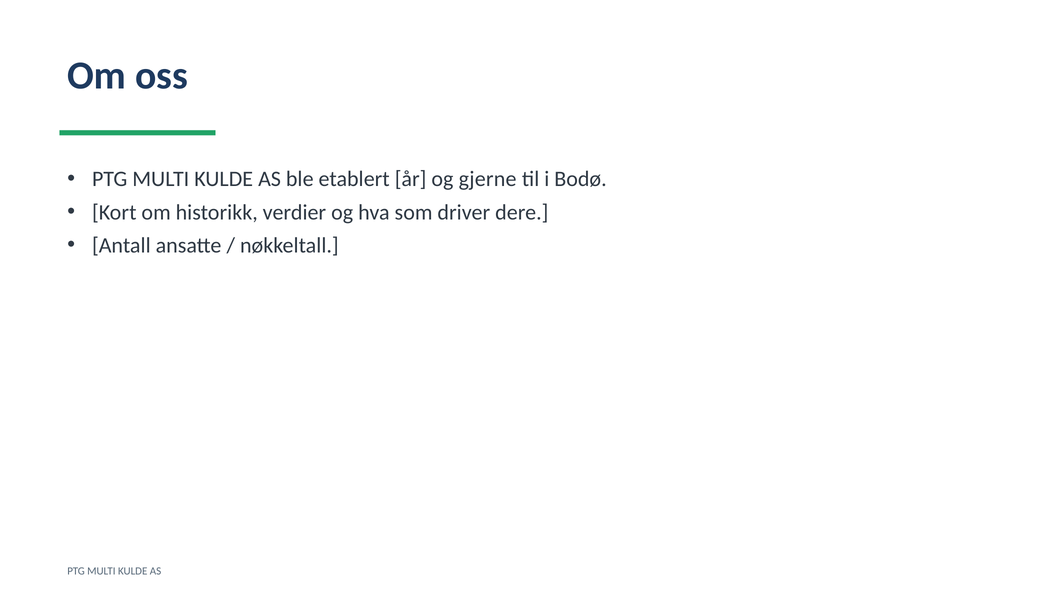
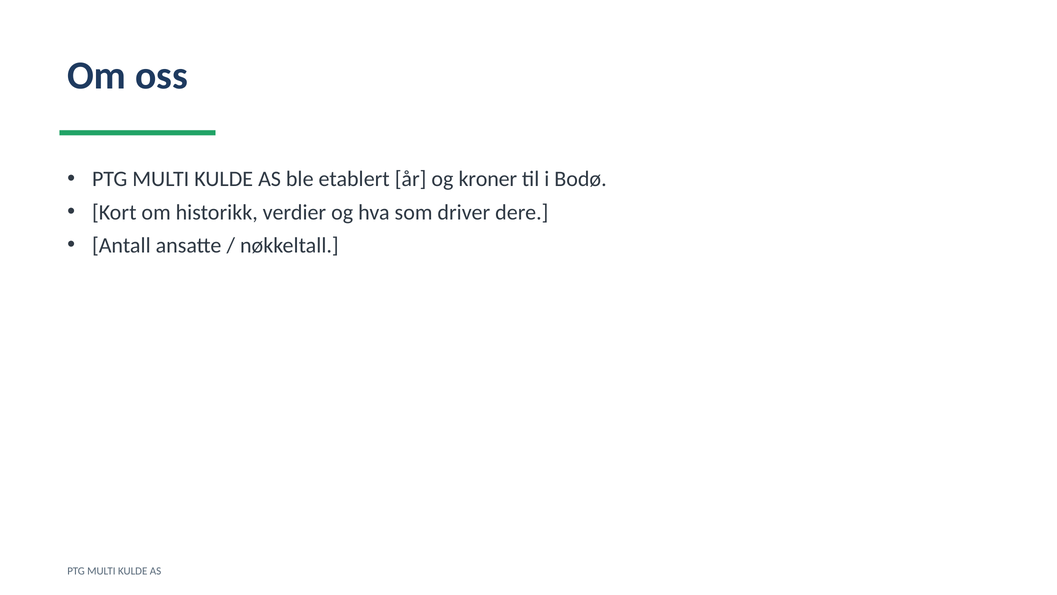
gjerne: gjerne -> kroner (488, 179)
